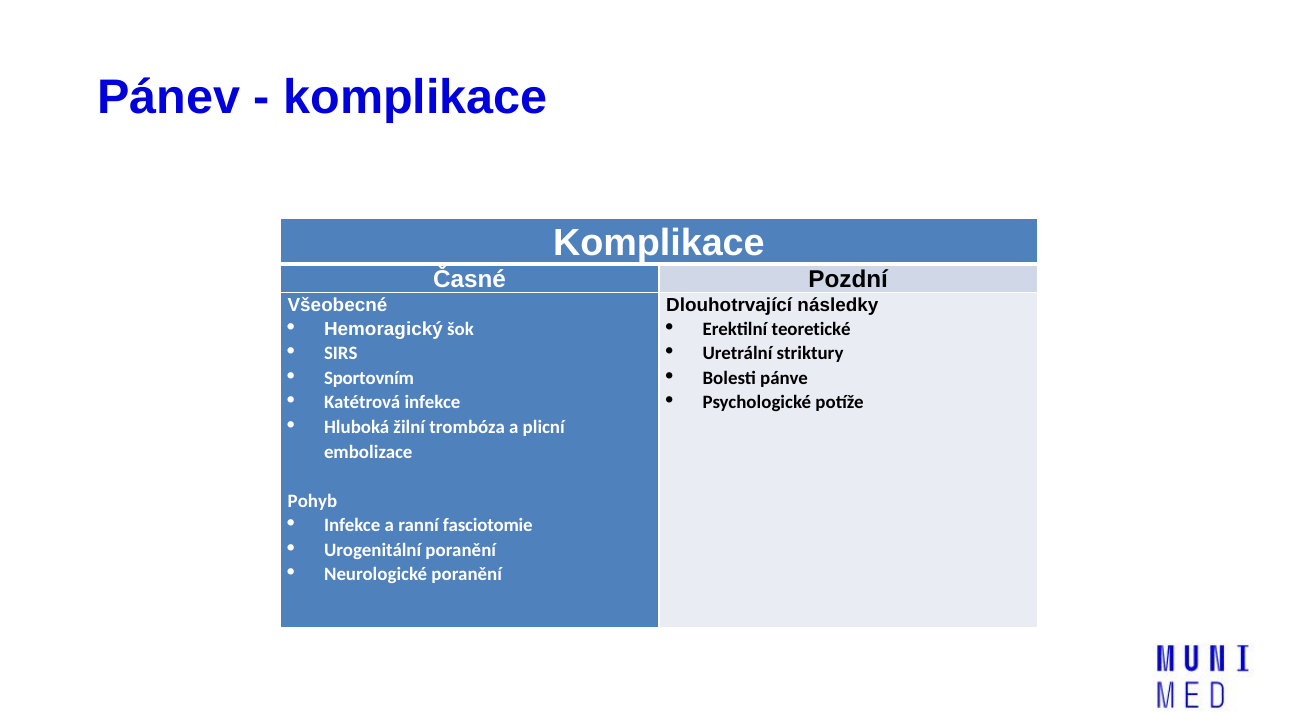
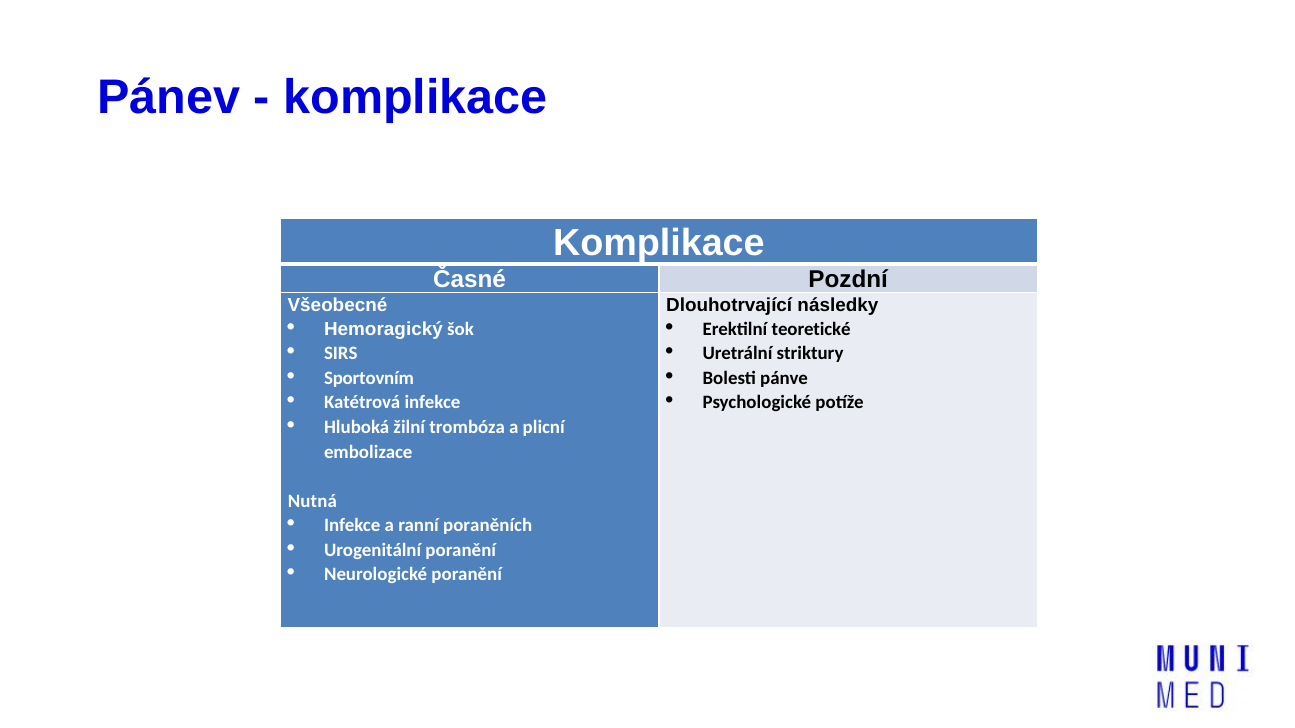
Pohyb: Pohyb -> Nutná (312, 501)
fasciotomie: fasciotomie -> poraněních (488, 526)
